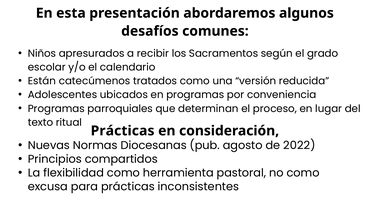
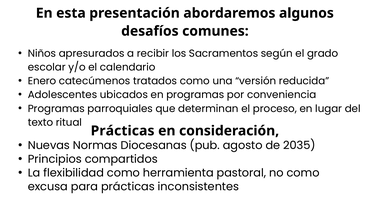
Están: Están -> Enero (42, 81)
2022: 2022 -> 2035 (299, 145)
